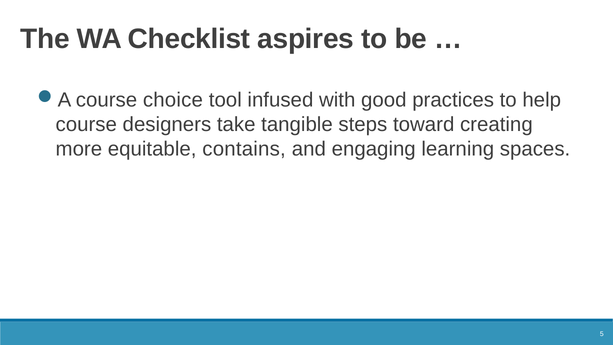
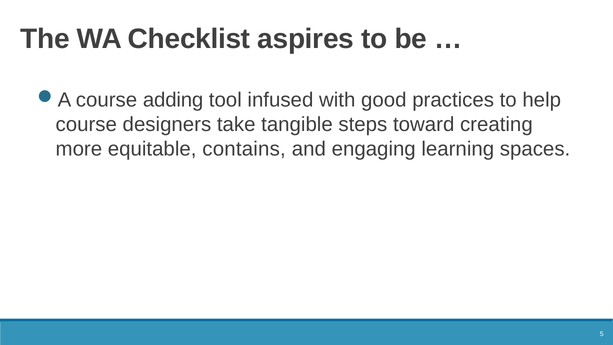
choice: choice -> adding (173, 100)
